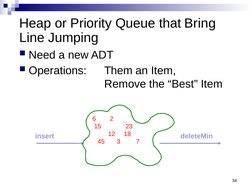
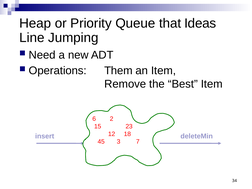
Bring: Bring -> Ideas (200, 23)
